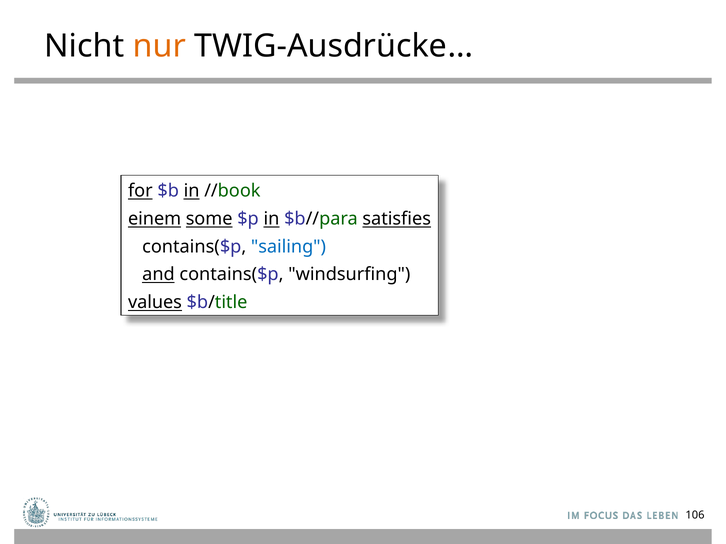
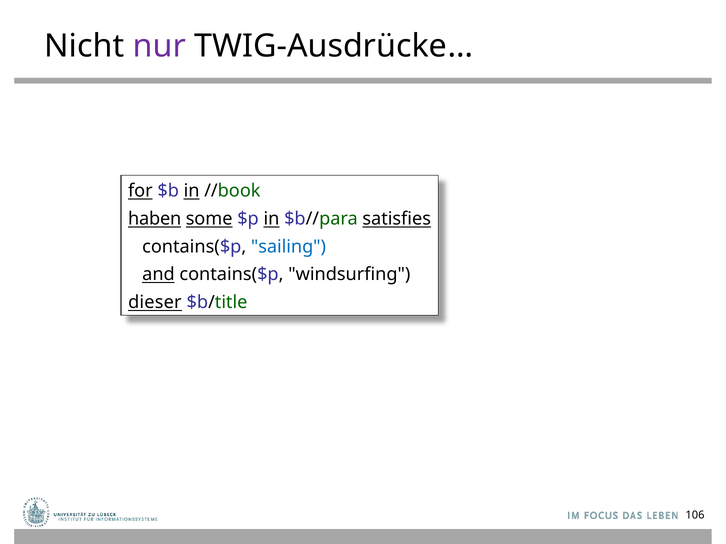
nur colour: orange -> purple (159, 46)
einem: einem -> haben (155, 219)
values: values -> dieser (155, 303)
